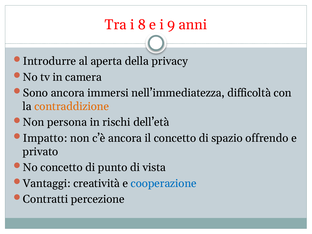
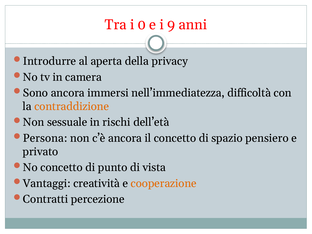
8: 8 -> 0 (142, 25)
persona: persona -> sessuale (67, 122)
Impatto: Impatto -> Persona (45, 138)
offrendo: offrendo -> pensiero (267, 138)
cooperazione colour: blue -> orange (164, 183)
